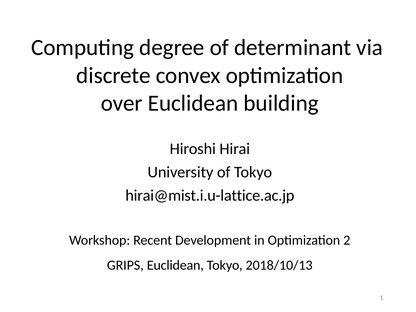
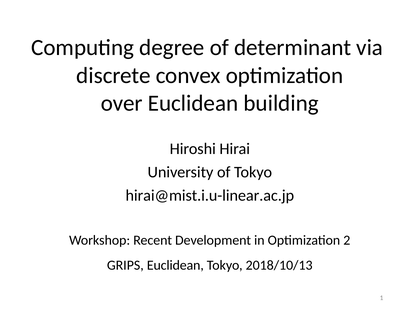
hirai@mist.i.u-lattice.ac.jp: hirai@mist.i.u-lattice.ac.jp -> hirai@mist.i.u-linear.ac.jp (210, 195)
